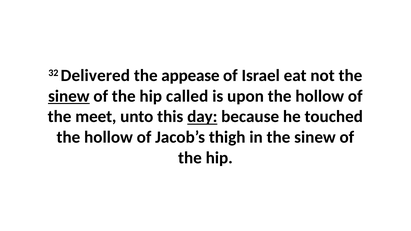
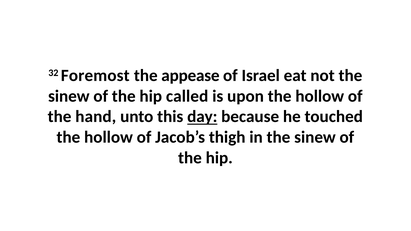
Delivered: Delivered -> Foremost (95, 76)
sinew underline: present -> none (69, 96)
meet: meet -> hand (96, 117)
